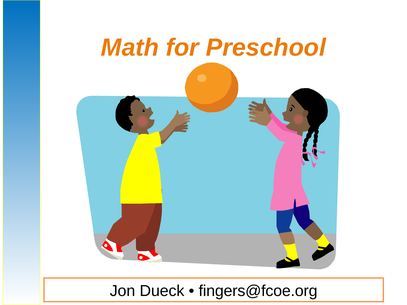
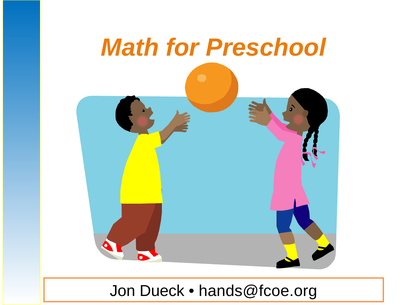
fingers@fcoe.org: fingers@fcoe.org -> hands@fcoe.org (258, 291)
